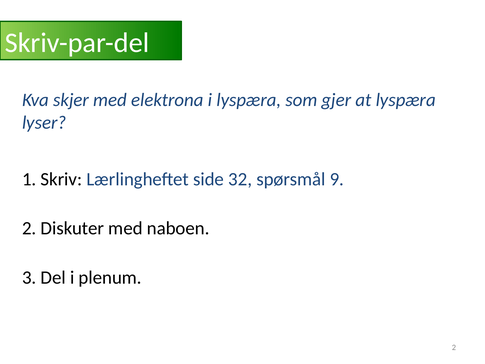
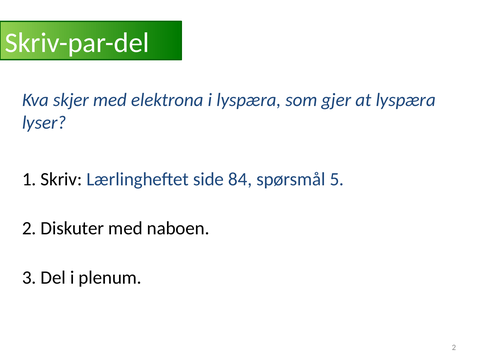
32: 32 -> 84 (240, 179)
9: 9 -> 5 (337, 179)
